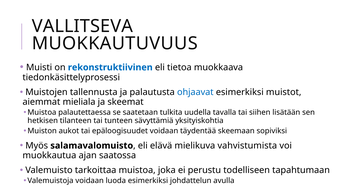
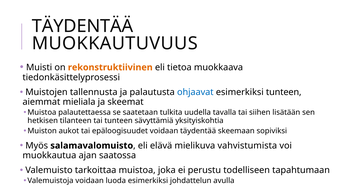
VALLITSEVA: VALLITSEVA -> TÄYDENTÄÄ (83, 26)
rekonstruktiivinen colour: blue -> orange (110, 68)
esimerkiksi muistot: muistot -> tunteen (284, 93)
